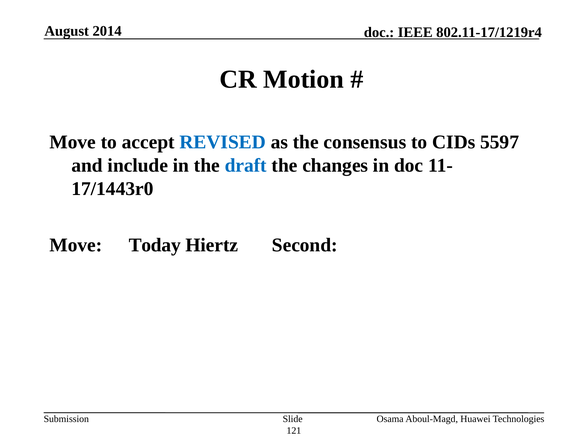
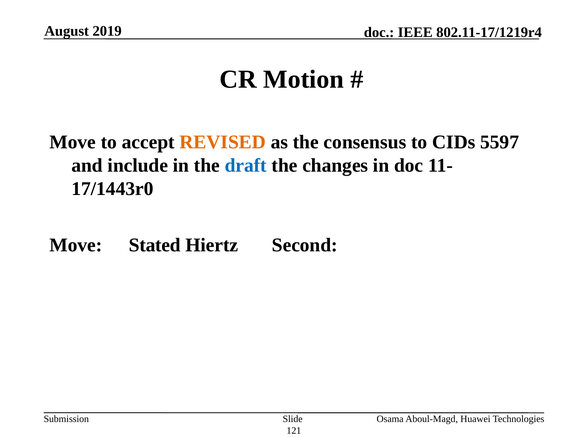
2014: 2014 -> 2019 (107, 31)
REVISED colour: blue -> orange (223, 142)
Today: Today -> Stated (155, 245)
